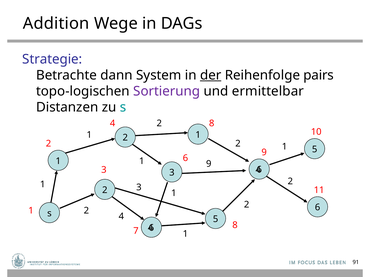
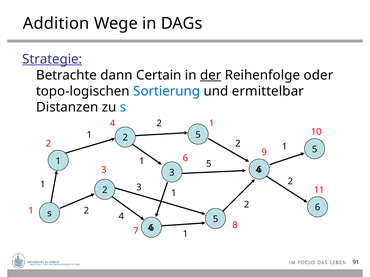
Strategie underline: none -> present (52, 59)
System: System -> Certain (159, 75)
pairs: pairs -> oder (318, 75)
Sortierung colour: purple -> blue (167, 91)
4 8: 8 -> 1 (212, 123)
1: 1 -> 5 (198, 135)
1 9: 9 -> 5 (209, 164)
